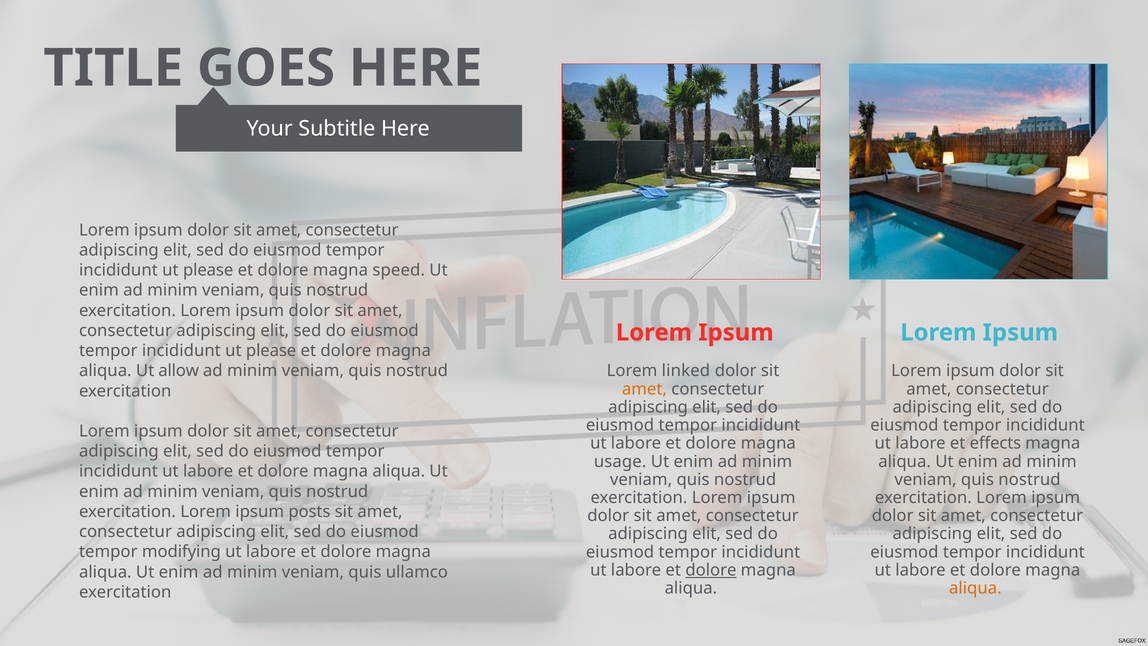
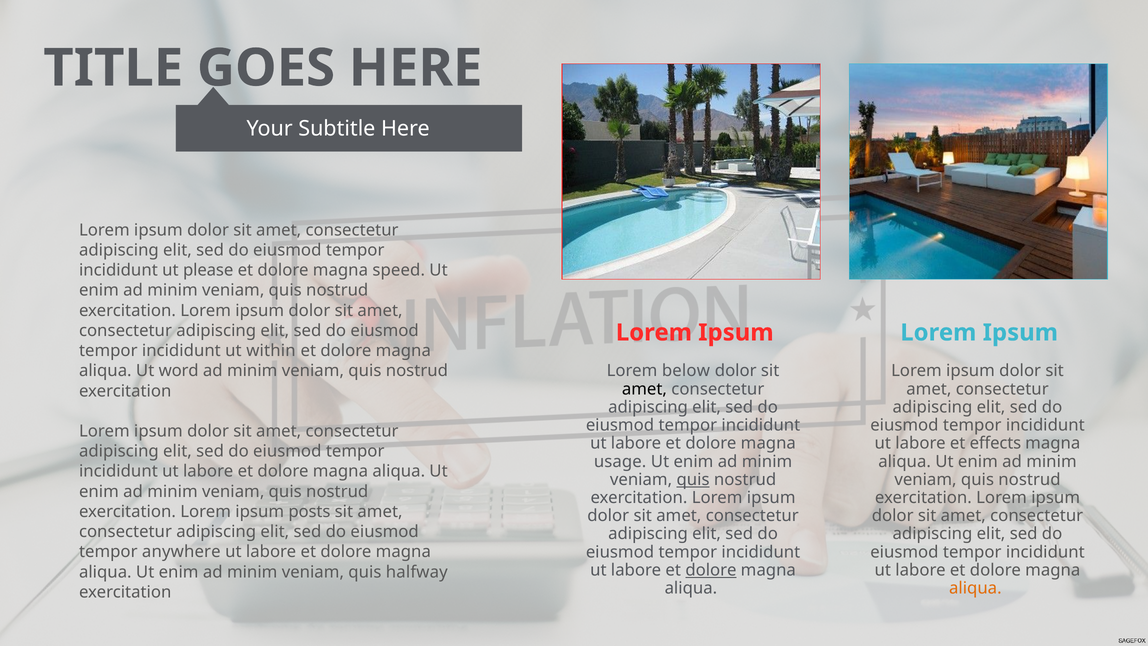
please: please -> within (271, 351)
allow: allow -> word (179, 371)
linked: linked -> below (686, 371)
amet colour: orange -> black (644, 389)
quis underline: none -> present (693, 479)
modifying: modifying -> anywhere (181, 552)
ullamco: ullamco -> halfway (417, 572)
